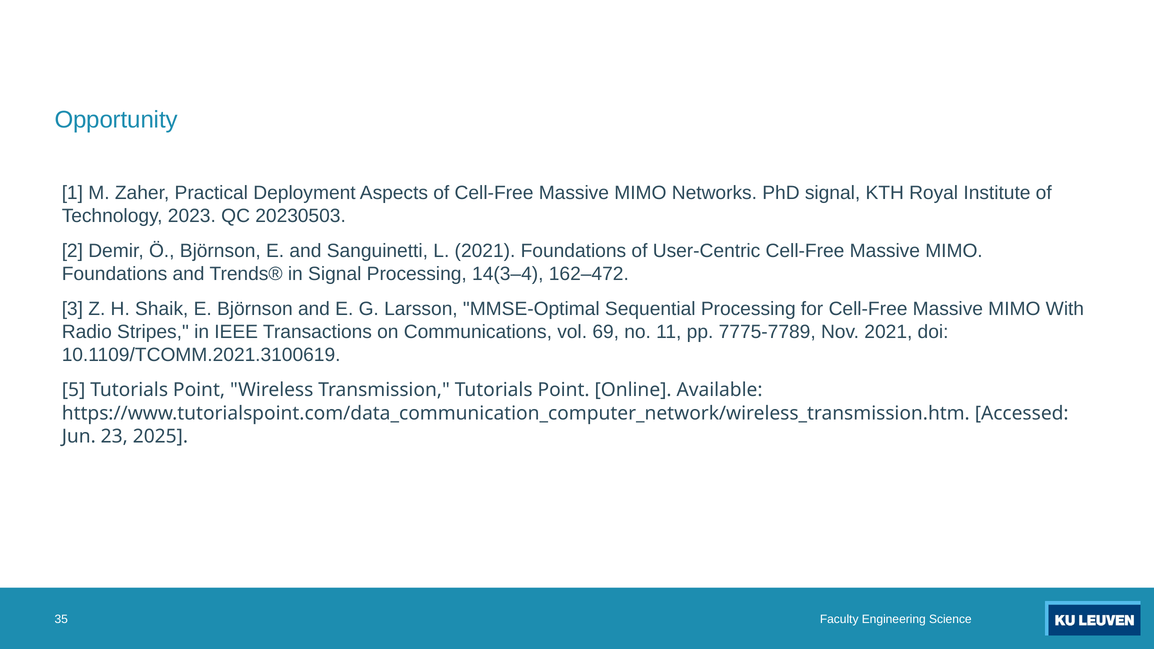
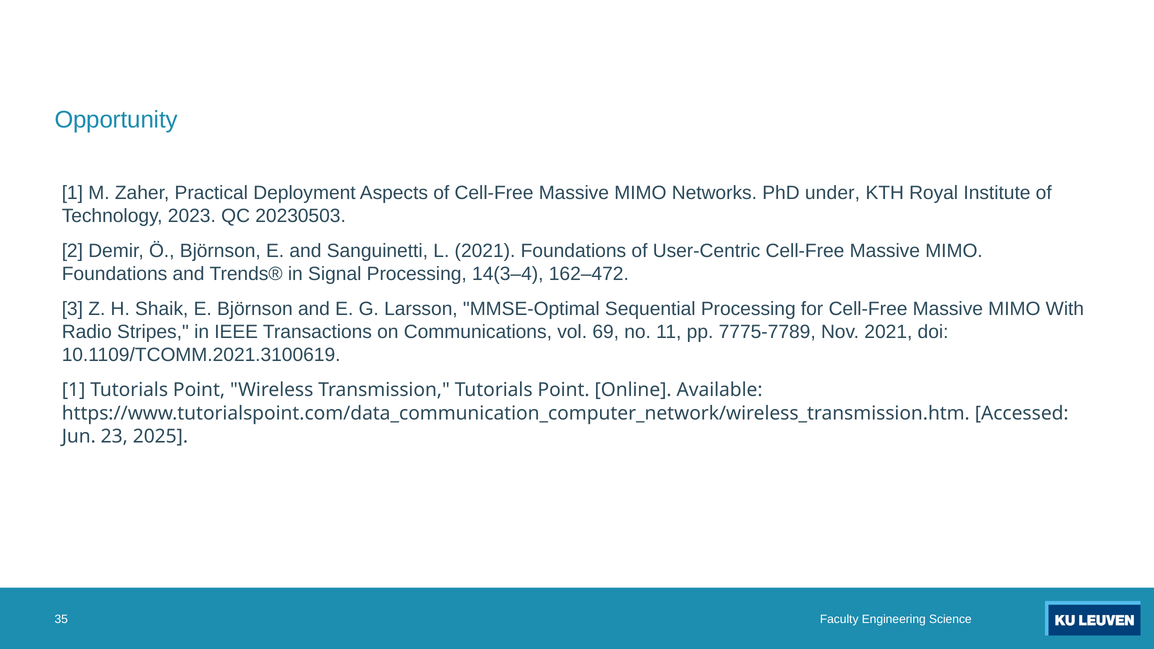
PhD signal: signal -> under (832, 193)
5: 5 -> 1 (74, 390)
